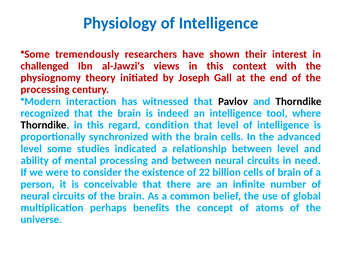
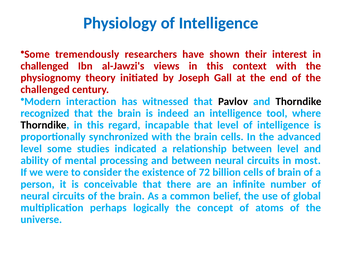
processing: processing -> challenged (45, 89)
condition: condition -> incapable (167, 125)
need: need -> most (308, 160)
22: 22 -> 72 (204, 172)
benefits: benefits -> logically (151, 207)
